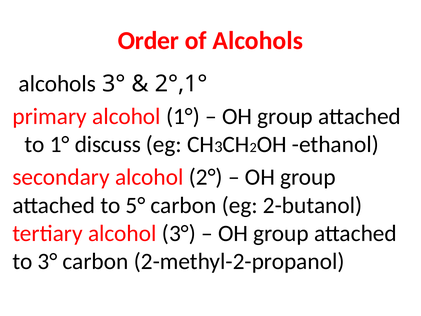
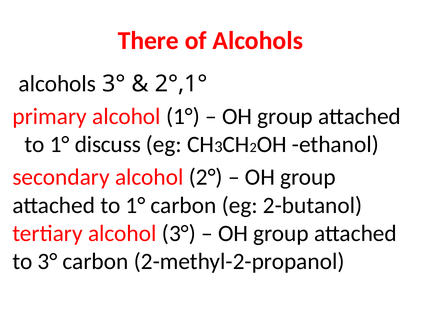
Order: Order -> There (148, 41)
5°: 5° -> 1° (135, 205)
